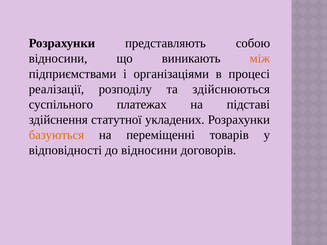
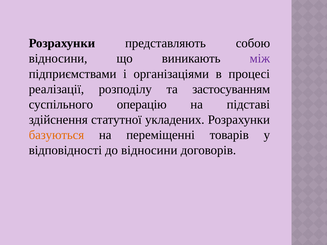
між colour: orange -> purple (260, 59)
здійснюються: здійснюються -> застосуванням (231, 89)
платежах: платежах -> операцію (142, 104)
